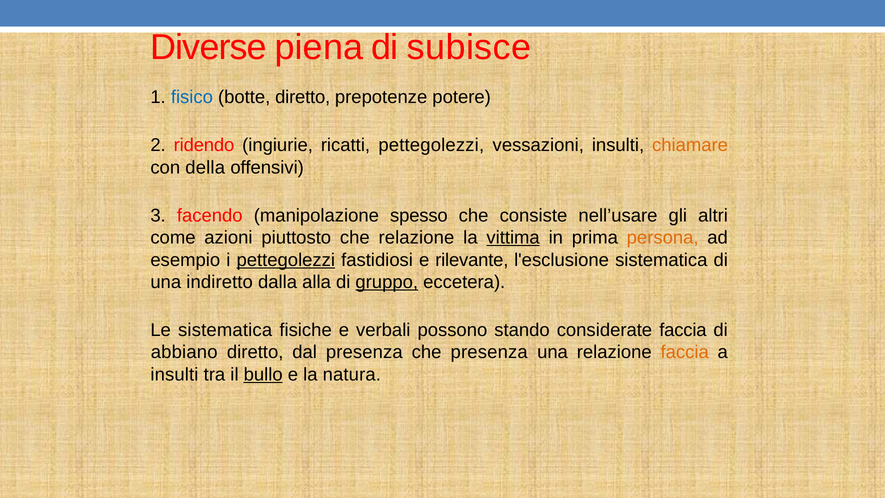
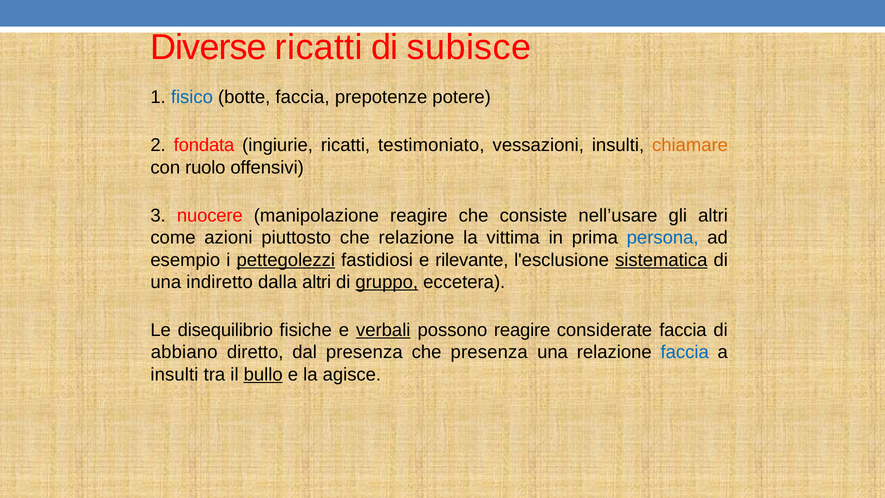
Diverse piena: piena -> ricatti (319, 47)
botte diretto: diretto -> faccia (303, 97)
ridendo: ridendo -> fondata (204, 145)
ricatti pettegolezzi: pettegolezzi -> testimoniato (431, 145)
della: della -> ruolo (205, 168)
facendo: facendo -> nuocere (210, 216)
manipolazione spesso: spesso -> reagire (419, 216)
vittima underline: present -> none (513, 238)
persona colour: orange -> blue (663, 238)
sistematica underline: none -> present (661, 260)
dalla alla: alla -> altri (317, 282)
Le sistematica: sistematica -> disequilibrio (225, 330)
verbali underline: none -> present (383, 330)
possono stando: stando -> reagire (522, 330)
faccia colour: orange -> blue (685, 352)
natura: natura -> agisce (352, 374)
